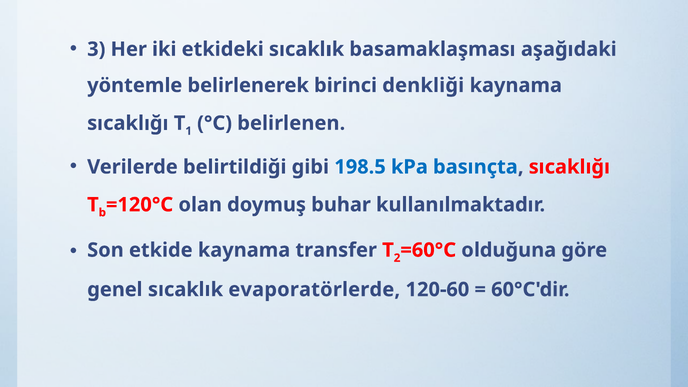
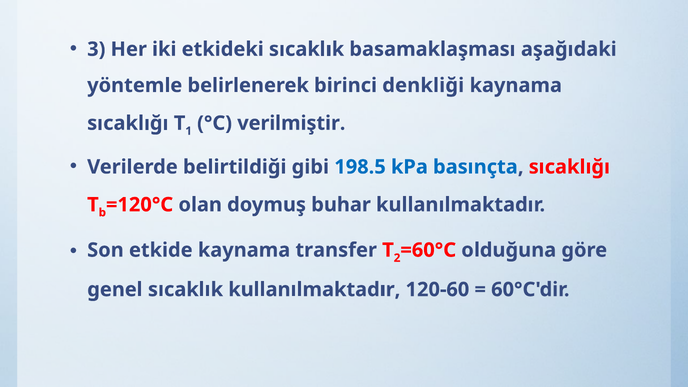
belirlenen: belirlenen -> verilmiştir (291, 123)
sıcaklık evaporatörlerde: evaporatörlerde -> kullanılmaktadır (314, 290)
